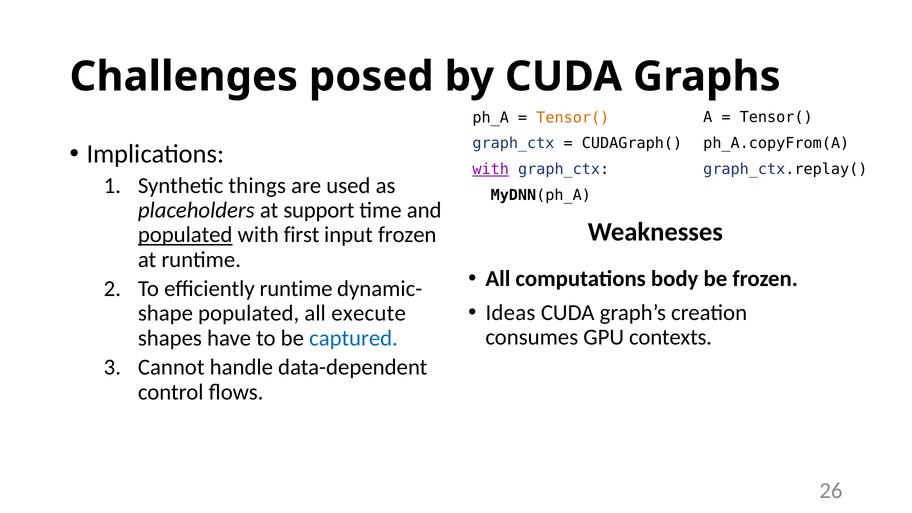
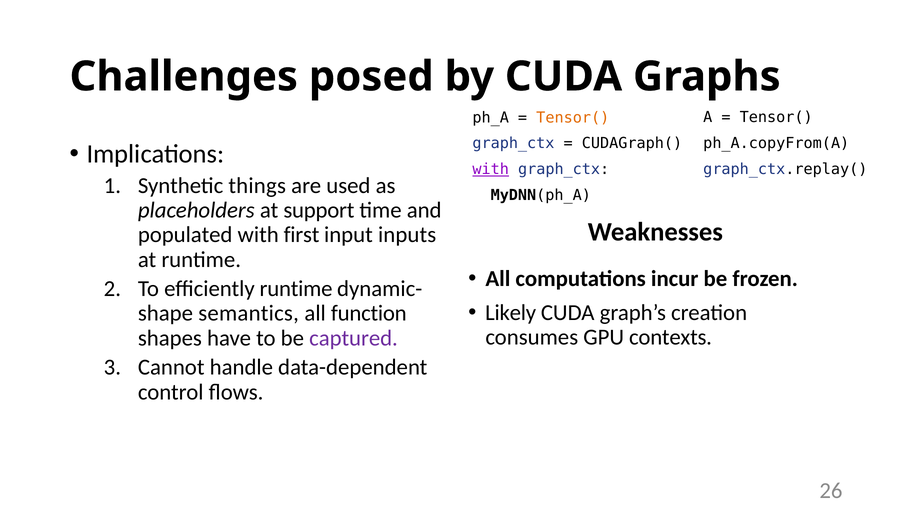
populated underline: present -> none (185, 235)
input frozen: frozen -> inputs (407, 235)
body: body -> incur (675, 279)
Ideas: Ideas -> Likely (511, 313)
populated: populated -> semantics (249, 313)
execute: execute -> function (369, 313)
captured colour: blue -> purple (354, 338)
